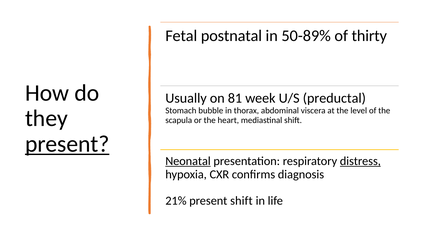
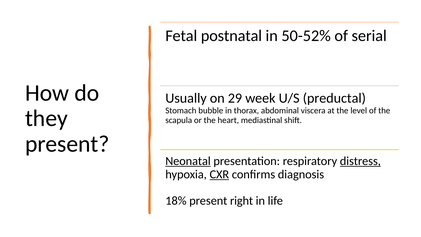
50-89%: 50-89% -> 50-52% (306, 36)
thirty: thirty -> serial (369, 36)
81: 81 -> 29 (235, 98)
present underline: present -> none (67, 144)
CXR underline: none -> present (219, 174)
21%: 21% -> 18% (176, 201)
present shift: shift -> right (242, 201)
